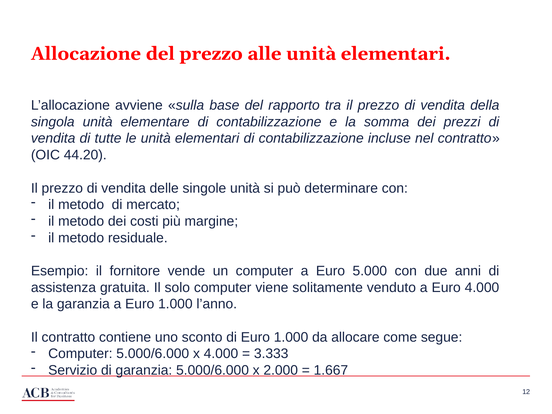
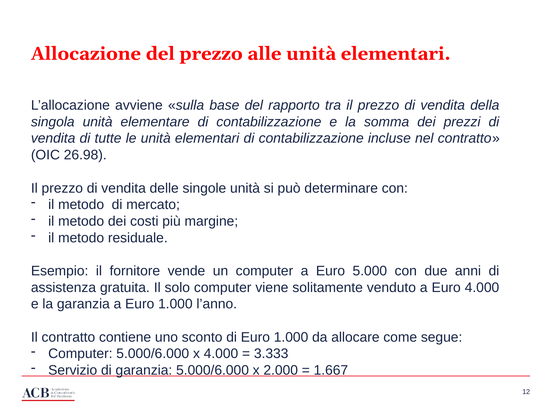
44.20: 44.20 -> 26.98 (85, 155)
